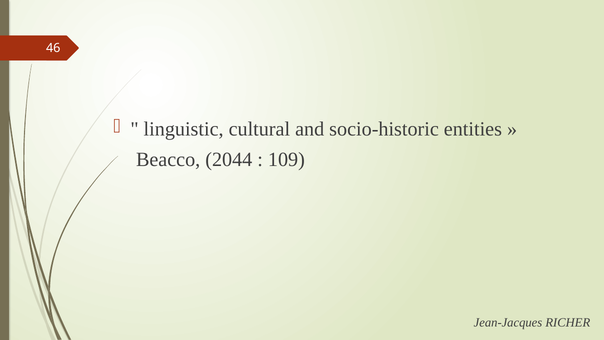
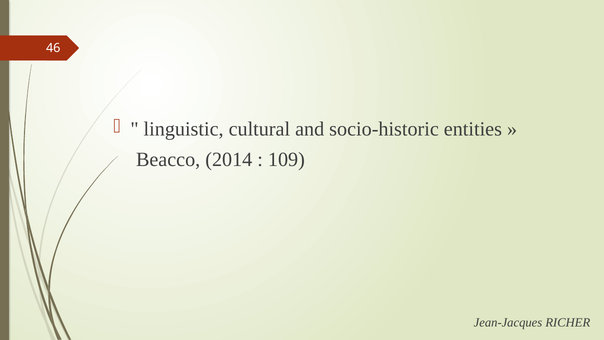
2044: 2044 -> 2014 (229, 160)
